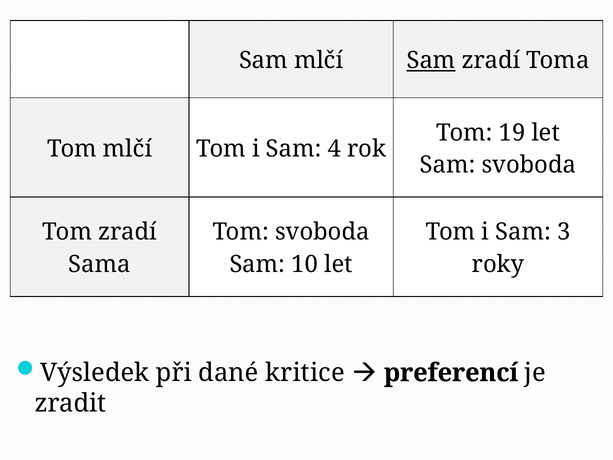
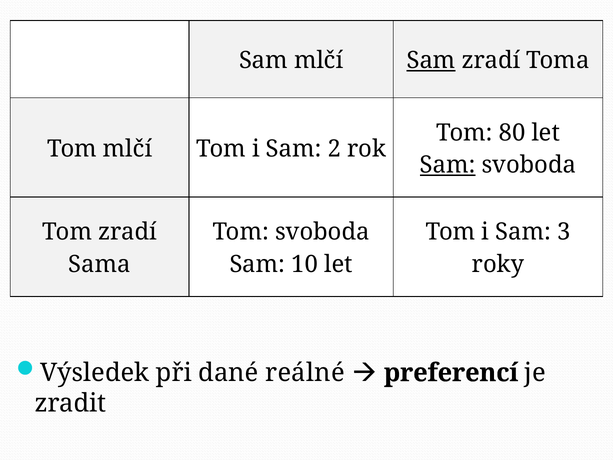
19: 19 -> 80 (512, 133)
4: 4 -> 2 (334, 149)
Sam underline: none -> present (448, 165)
kritice: kritice -> reálné (305, 373)
